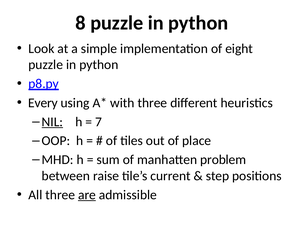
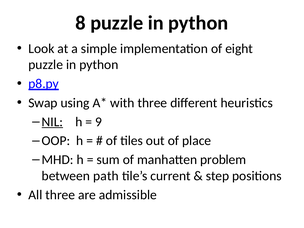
Every: Every -> Swap (43, 103)
7: 7 -> 9 (99, 122)
raise: raise -> path (106, 176)
are underline: present -> none (87, 195)
